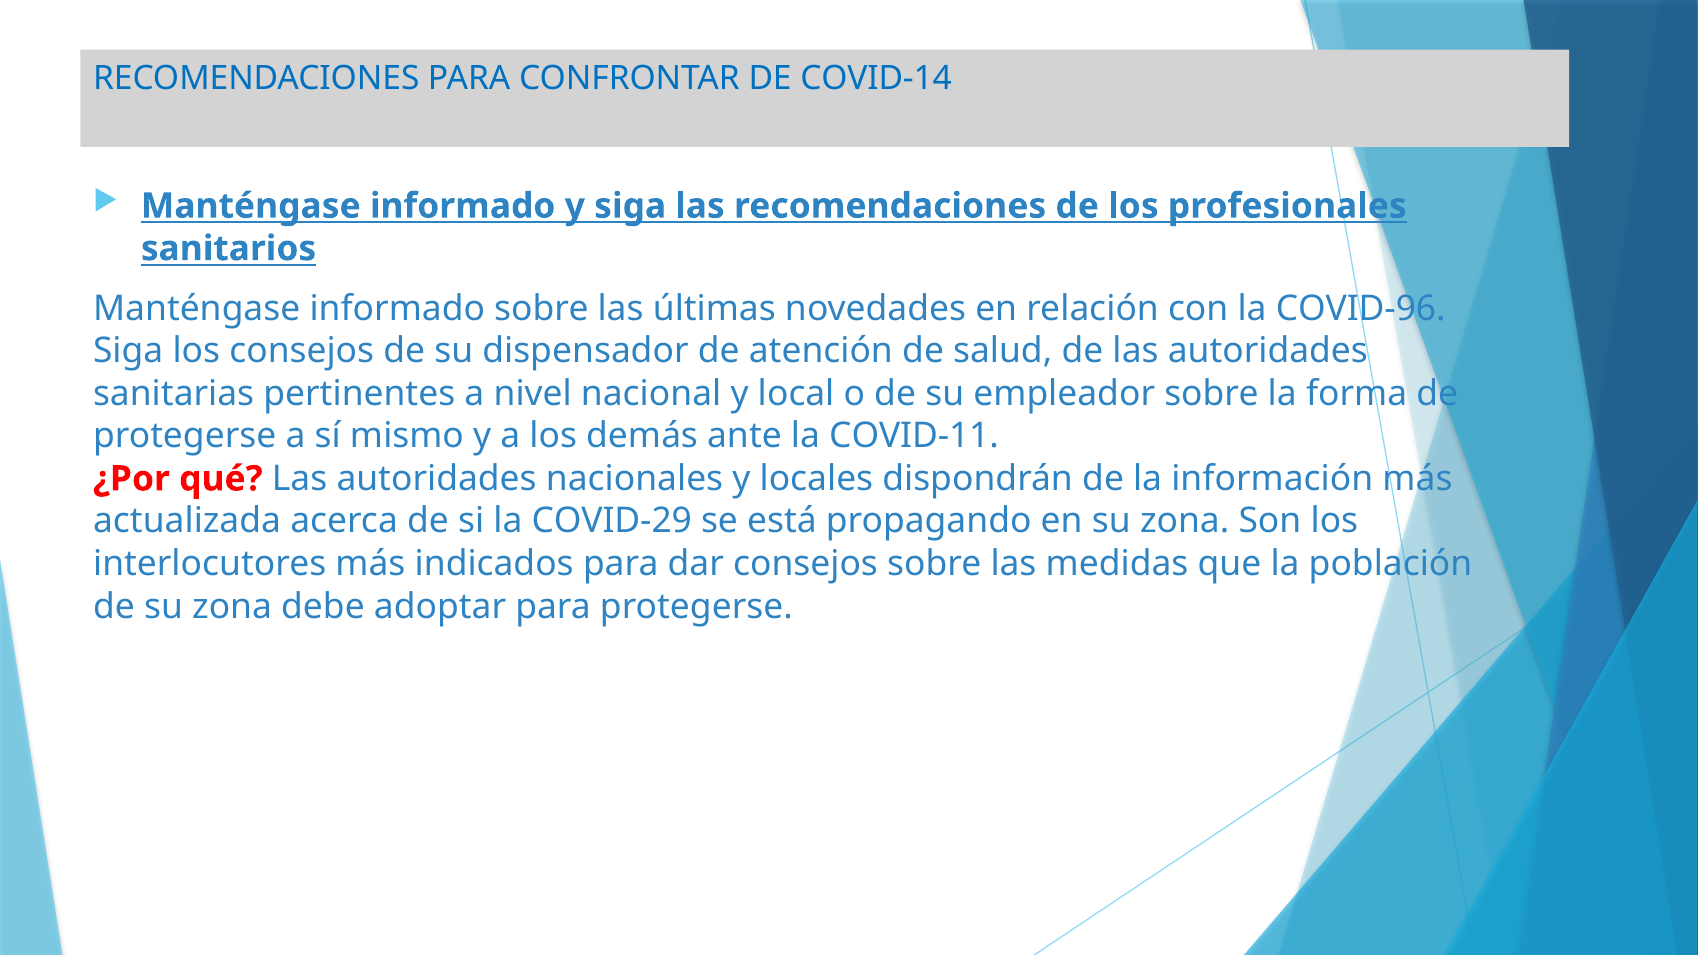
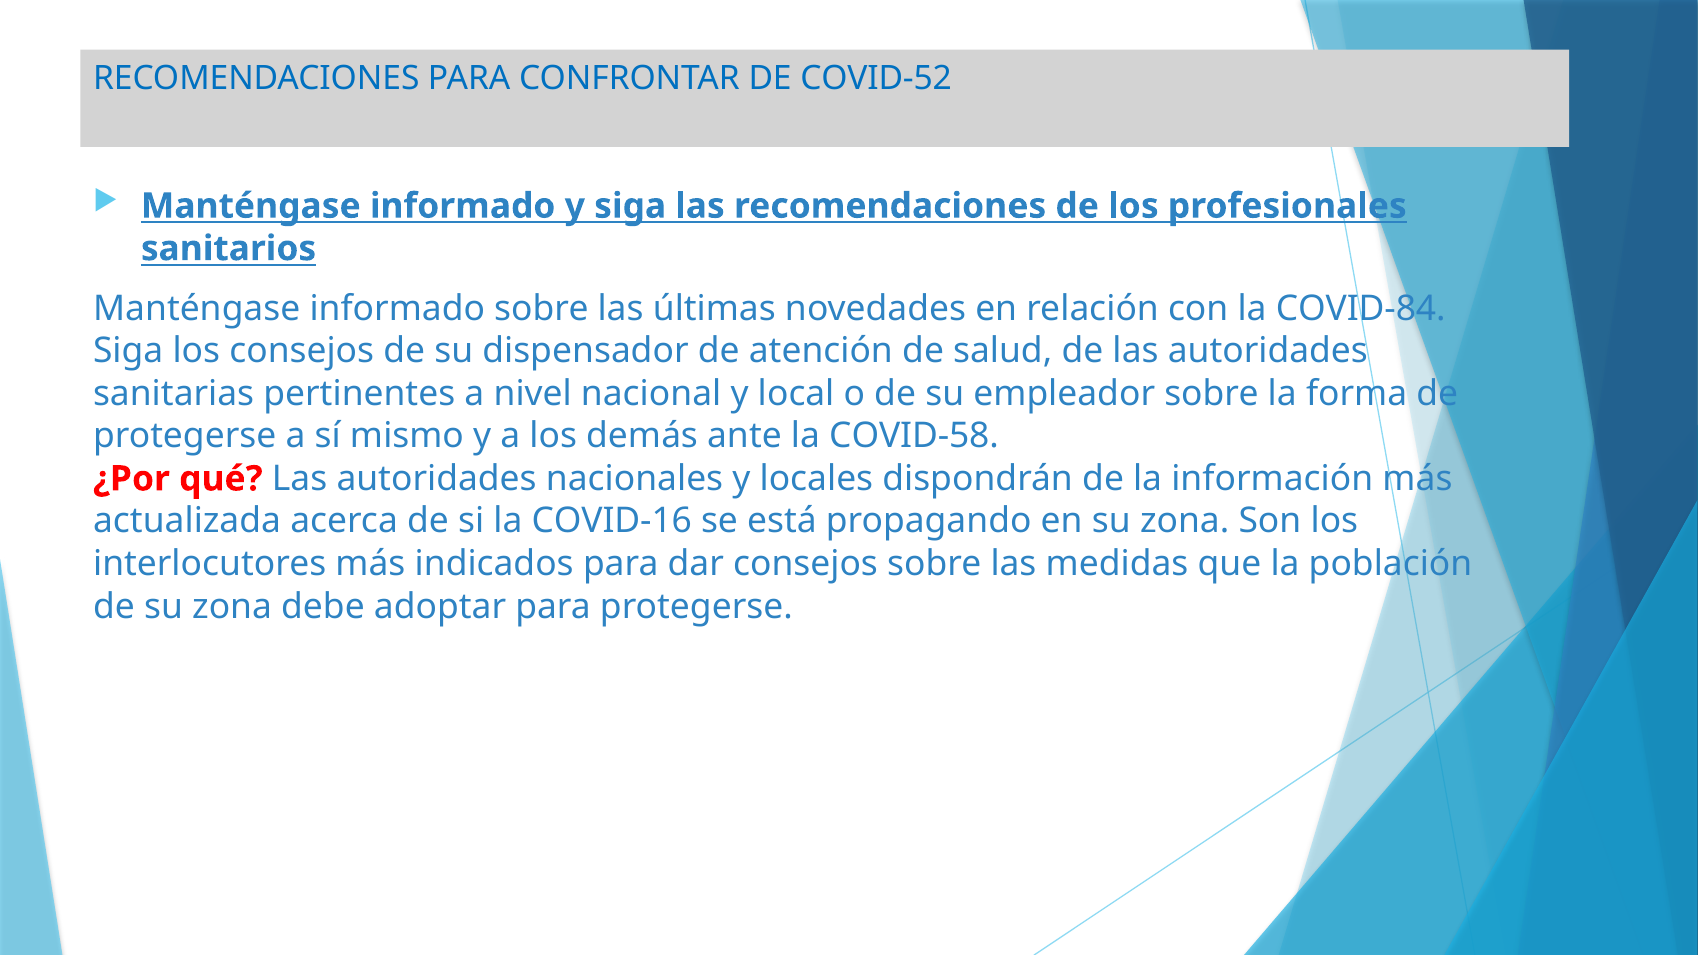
COVID-14: COVID-14 -> COVID-52 (876, 79)
COVID-96: COVID-96 -> COVID-84 (1361, 309)
COVID-11: COVID-11 -> COVID-58 (914, 436)
COVID-29: COVID-29 -> COVID-16 (612, 521)
